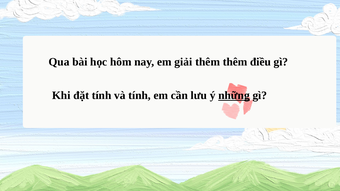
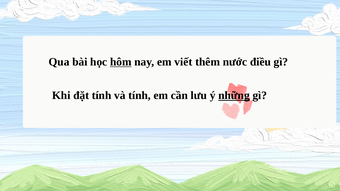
hôm underline: none -> present (121, 62)
giải: giải -> viết (183, 62)
thêm thêm: thêm -> nước (235, 62)
